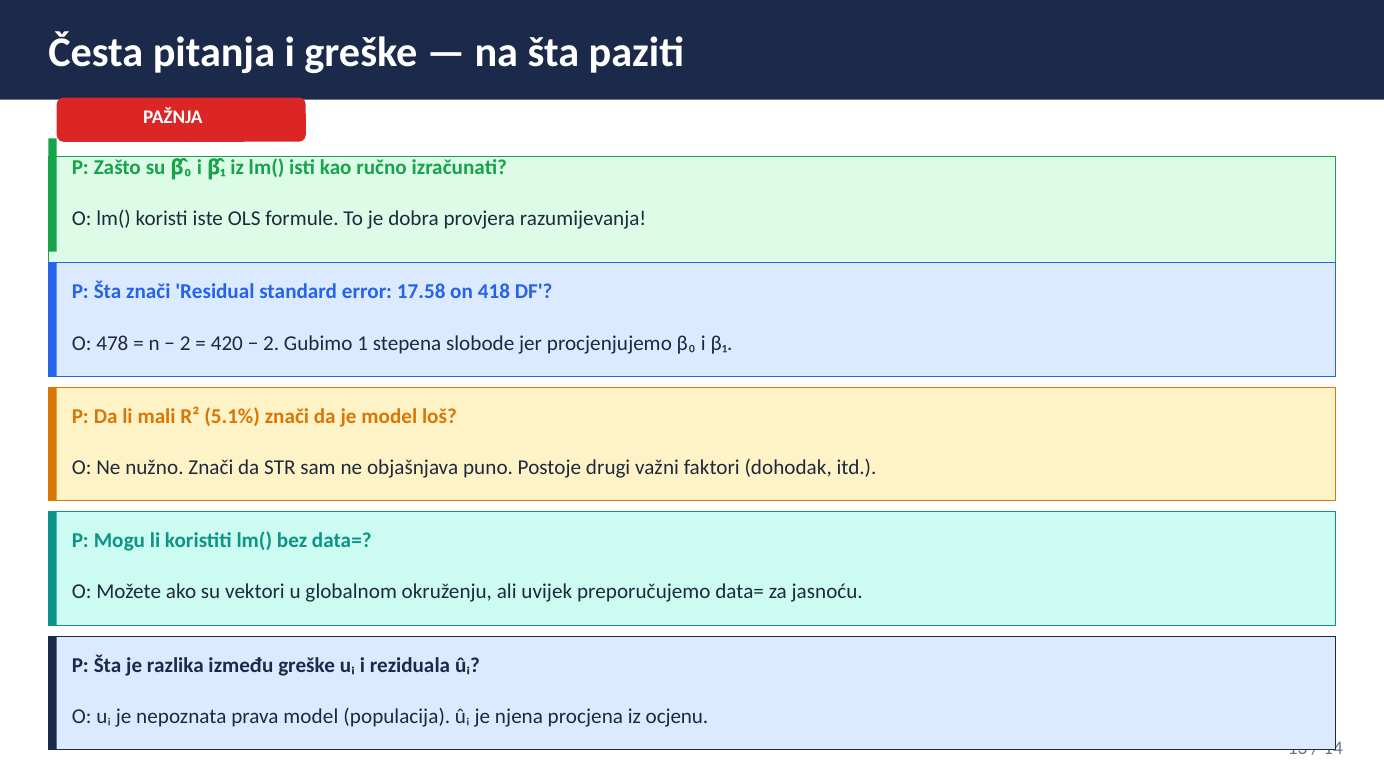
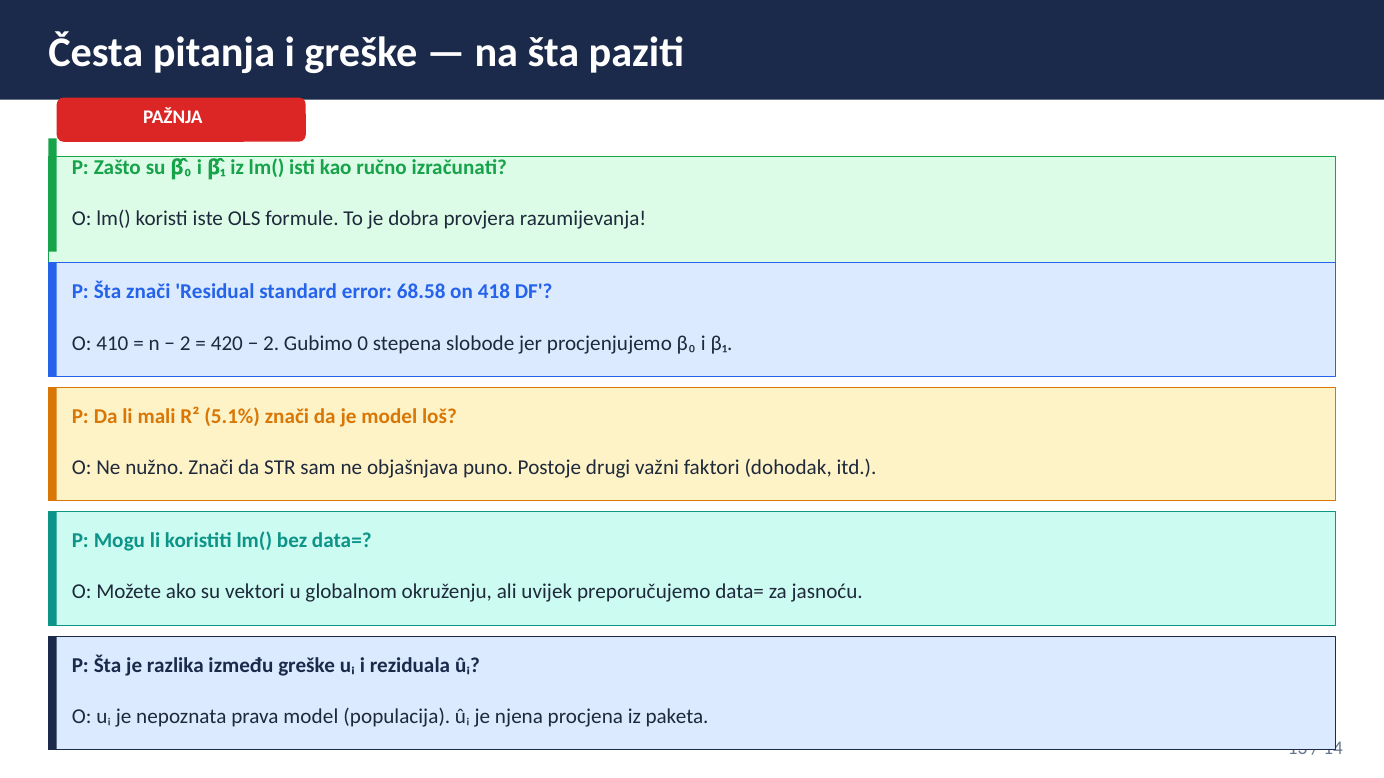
17.58: 17.58 -> 68.58 (421, 292)
478: 478 -> 410 (112, 343)
1: 1 -> 0 (363, 343)
ocjenu: ocjenu -> paketa (677, 717)
